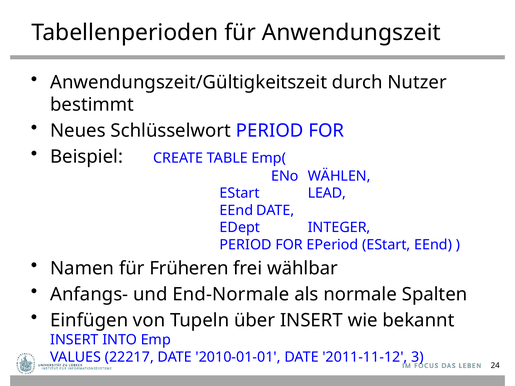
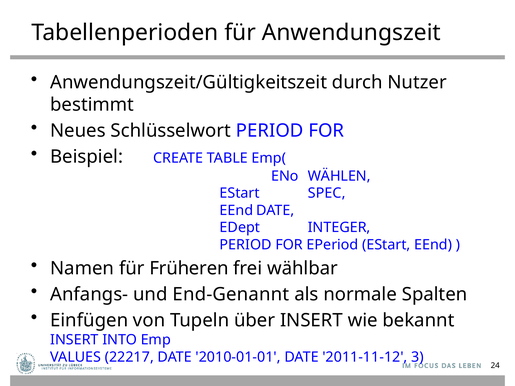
LEAD: LEAD -> SPEC (327, 193)
End-Normale: End-Normale -> End-Genannt (231, 295)
